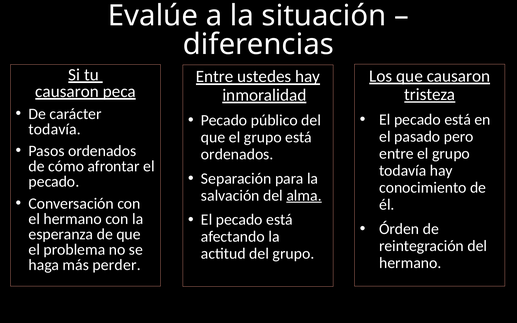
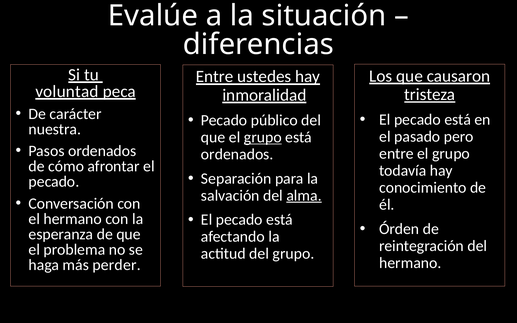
causaron: causaron -> voluntad (67, 91)
todavía: todavía -> nuestra (55, 129)
grupo underline: none -> present (263, 137)
